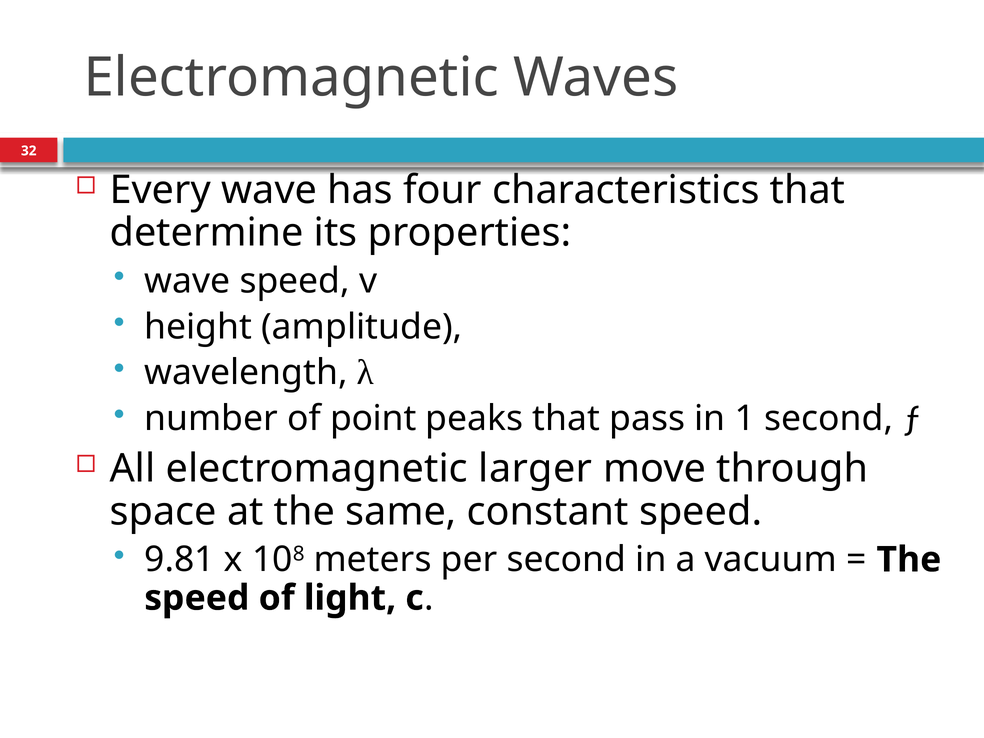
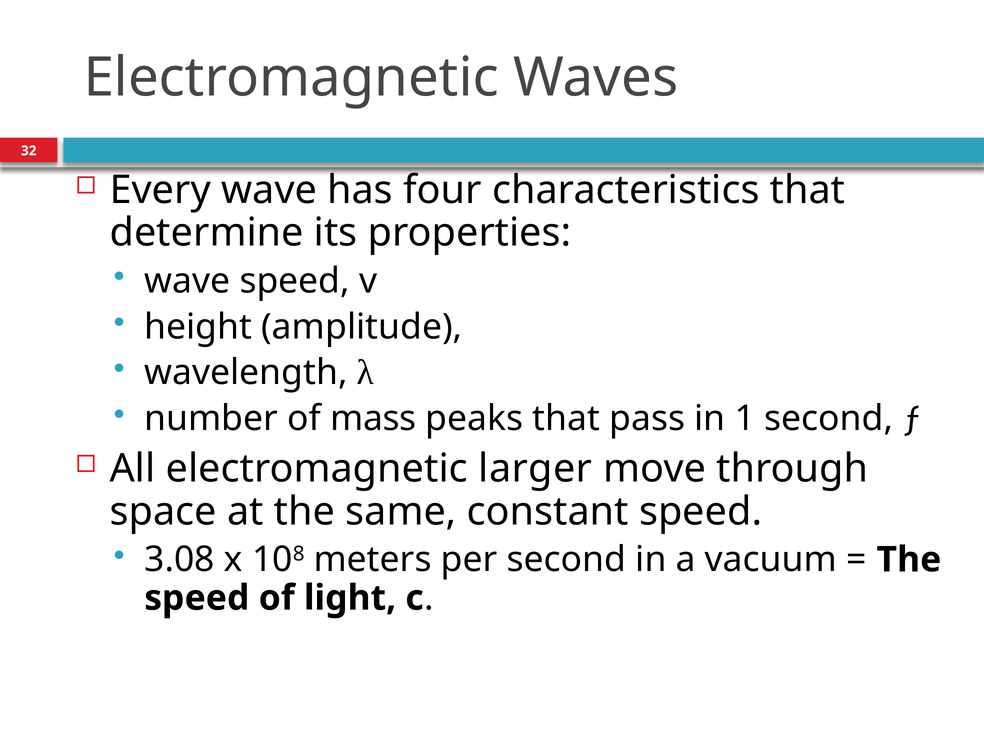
point: point -> mass (373, 419)
9.81: 9.81 -> 3.08 (179, 560)
